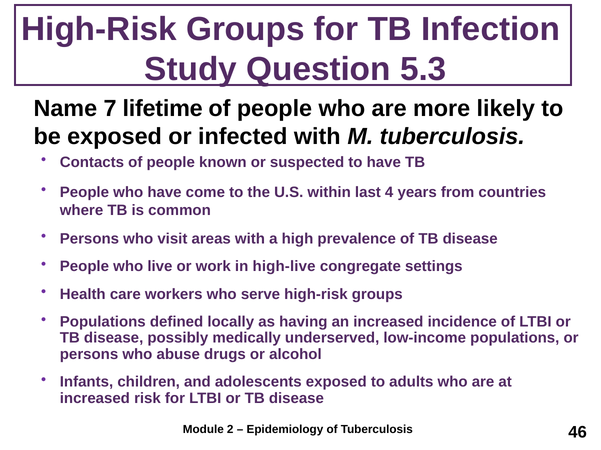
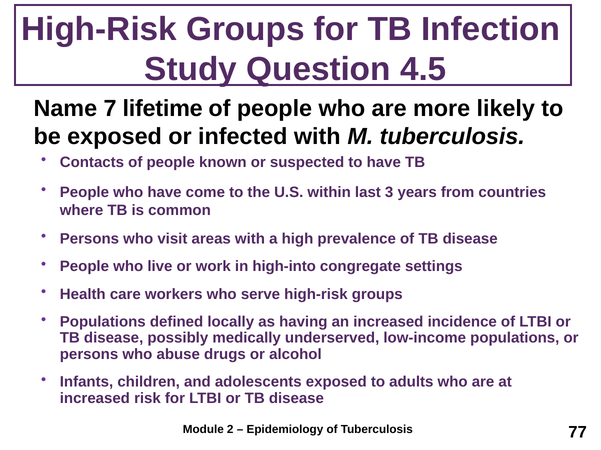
5.3: 5.3 -> 4.5 (423, 69)
4: 4 -> 3 (389, 193)
high-live: high-live -> high-into (284, 267)
46: 46 -> 77 (578, 433)
